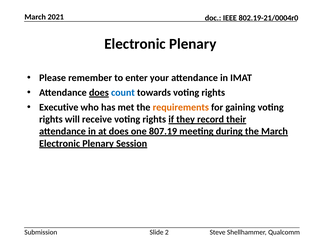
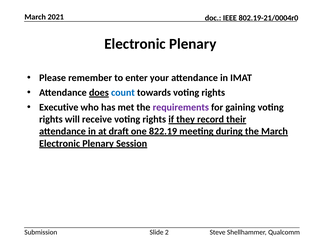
requirements colour: orange -> purple (181, 107)
at does: does -> draft (119, 131)
807.19: 807.19 -> 822.19 (163, 131)
